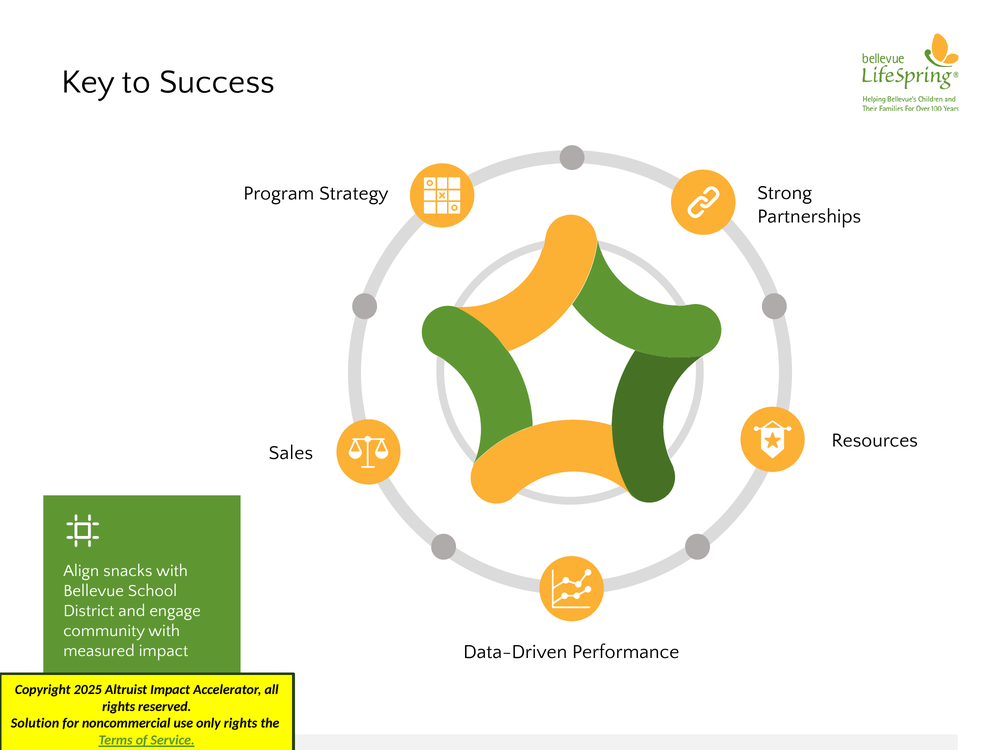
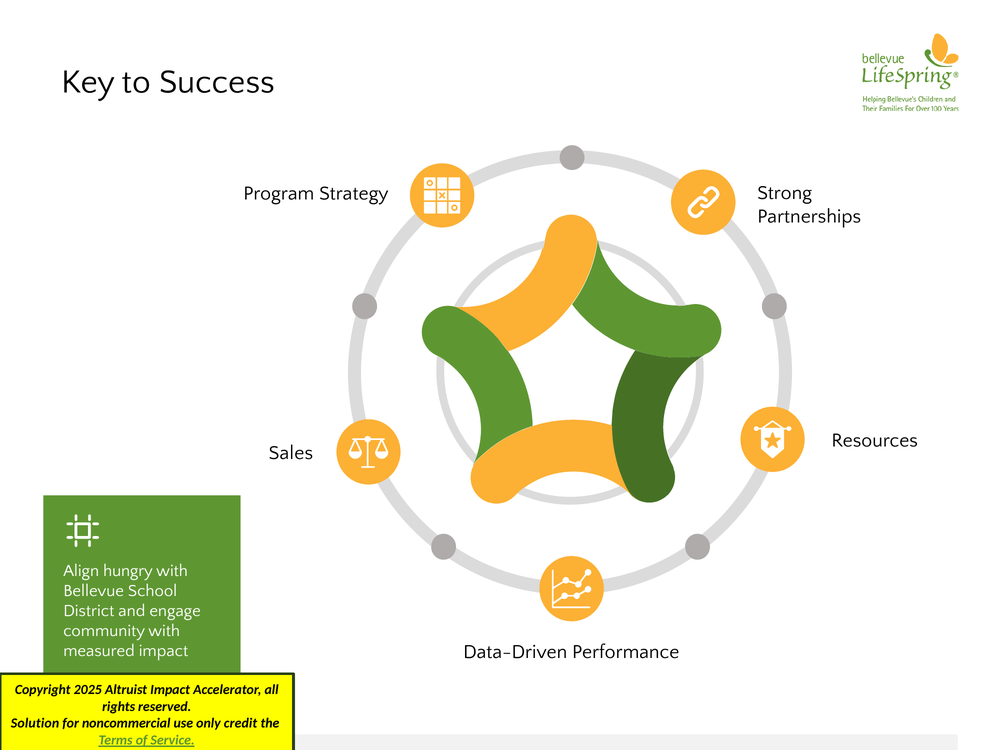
snacks: snacks -> hungry (128, 571)
only rights: rights -> credit (241, 723)
